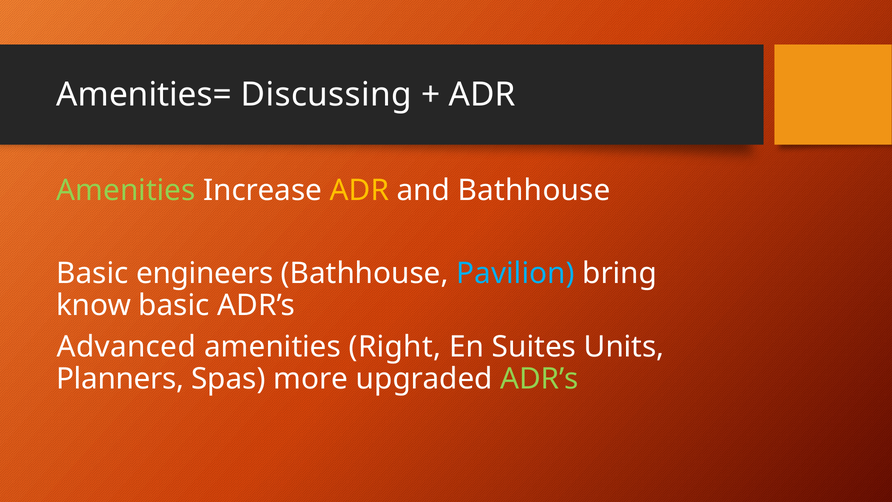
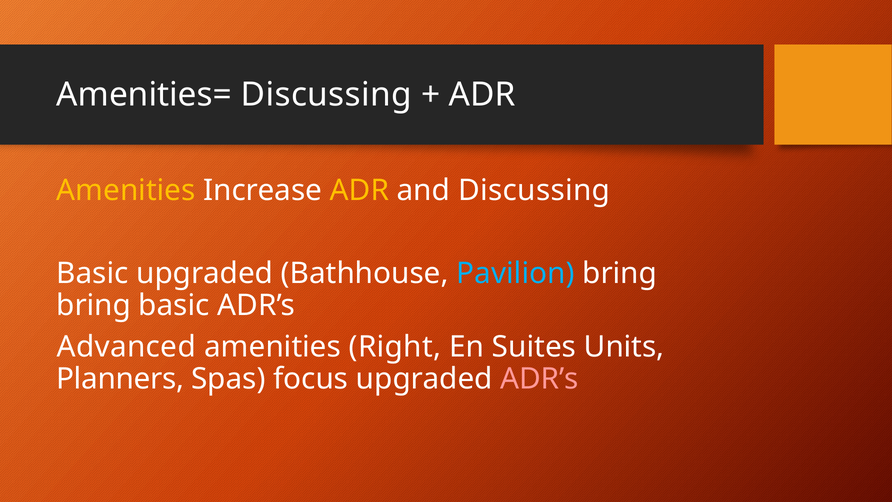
Amenities colour: light green -> yellow (126, 190)
and Bathhouse: Bathhouse -> Discussing (534, 190)
Basic engineers: engineers -> upgraded (205, 273)
know: know -> bring (94, 305)
more: more -> focus (311, 379)
ADR’s colour: light green -> pink (539, 379)
